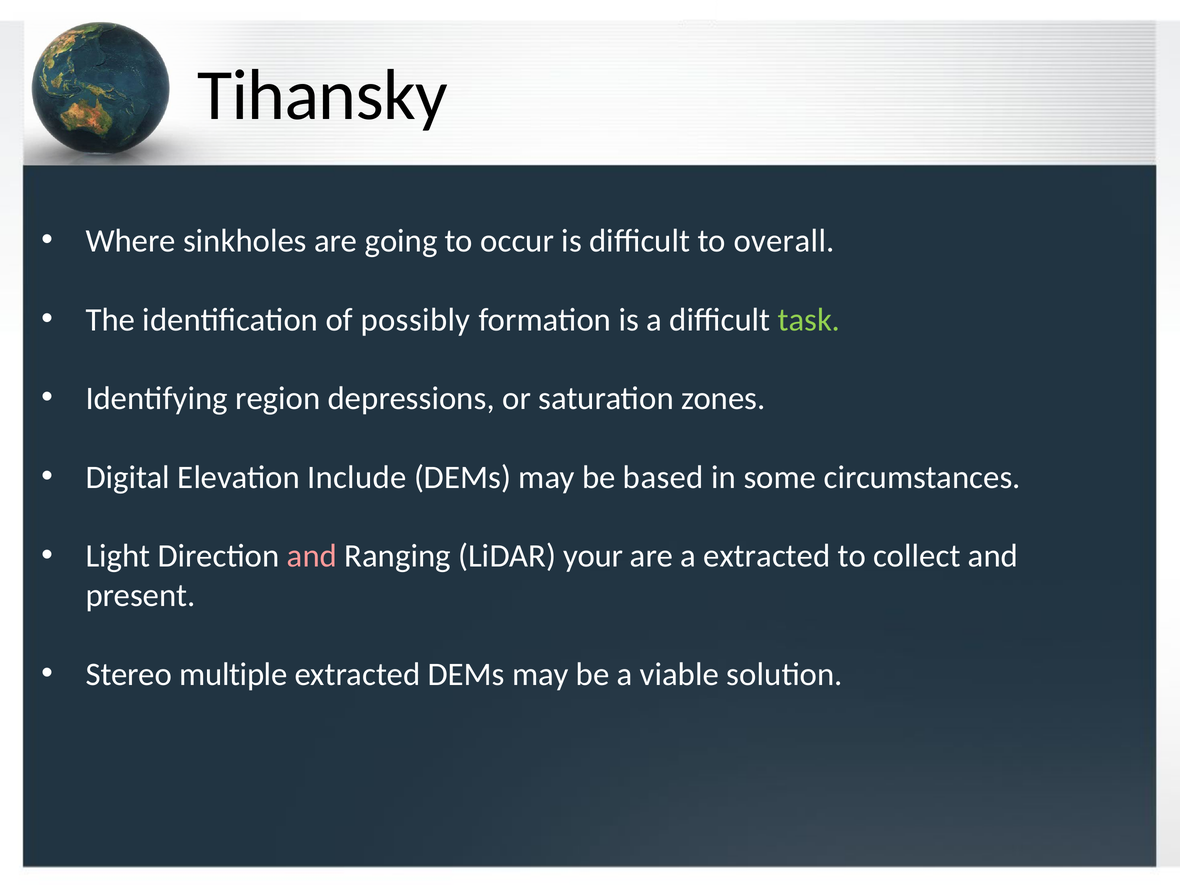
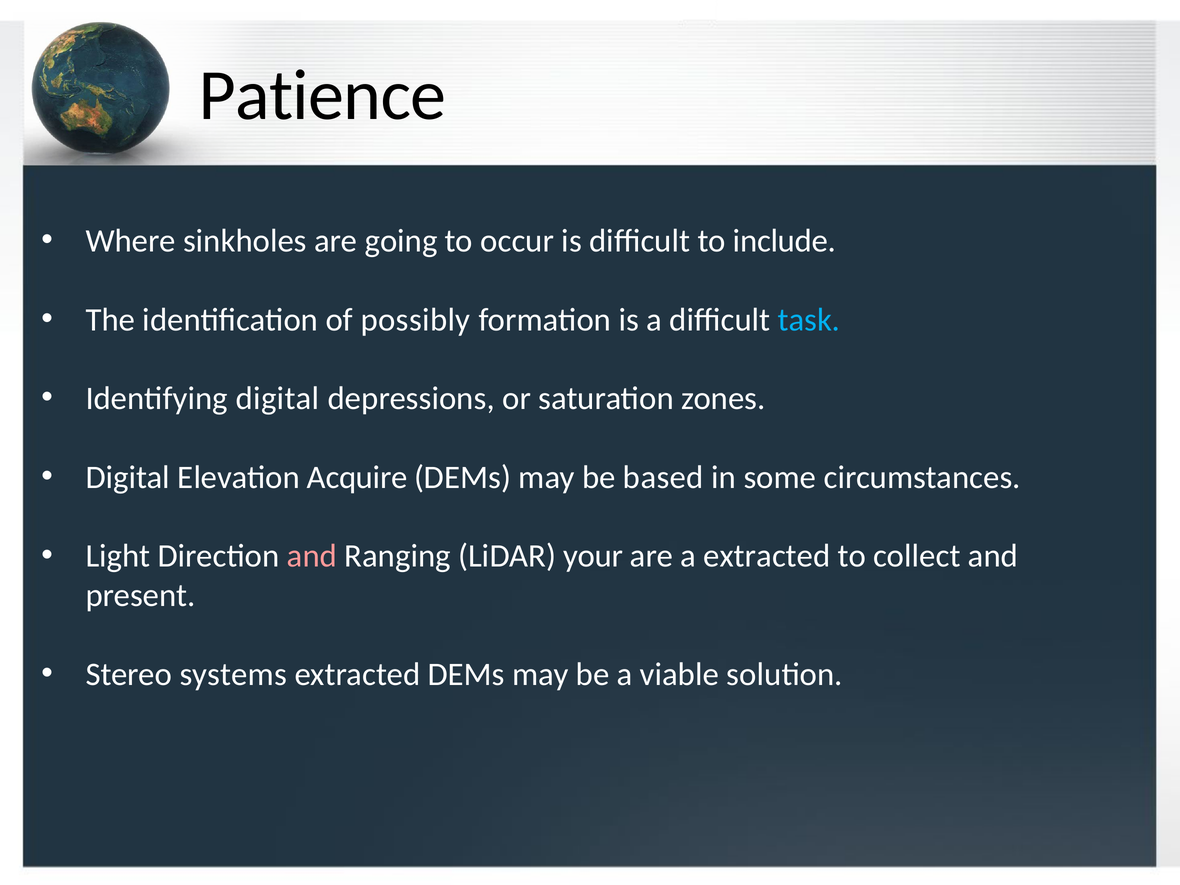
Tihansky: Tihansky -> Patience (322, 96)
overall: overall -> include (784, 241)
task colour: light green -> light blue (809, 320)
Identifying region: region -> digital (278, 399)
Include: Include -> Acquire (357, 477)
multiple: multiple -> systems (233, 674)
